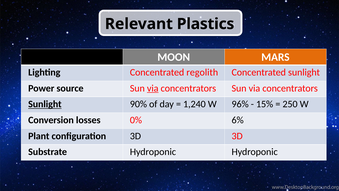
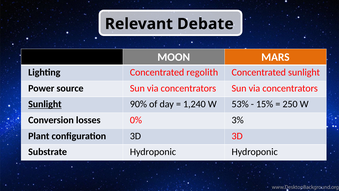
Plastics: Plastics -> Debate (205, 24)
via underline: present -> none (153, 88)
96%: 96% -> 53% (240, 104)
6%: 6% -> 3% (238, 120)
